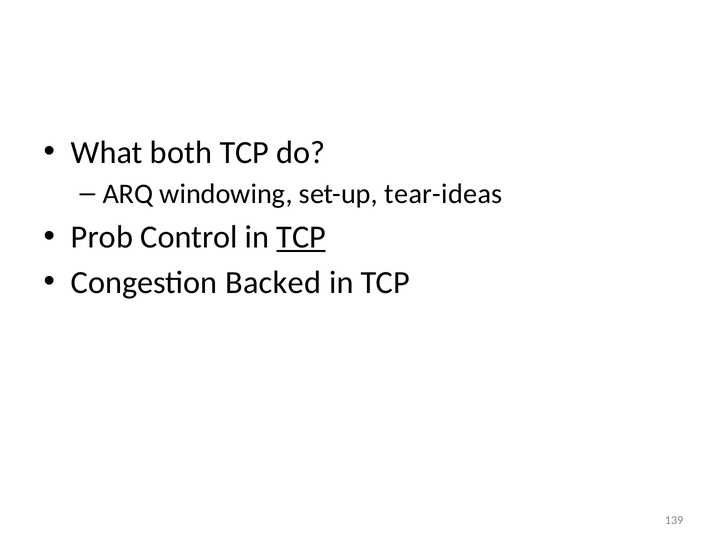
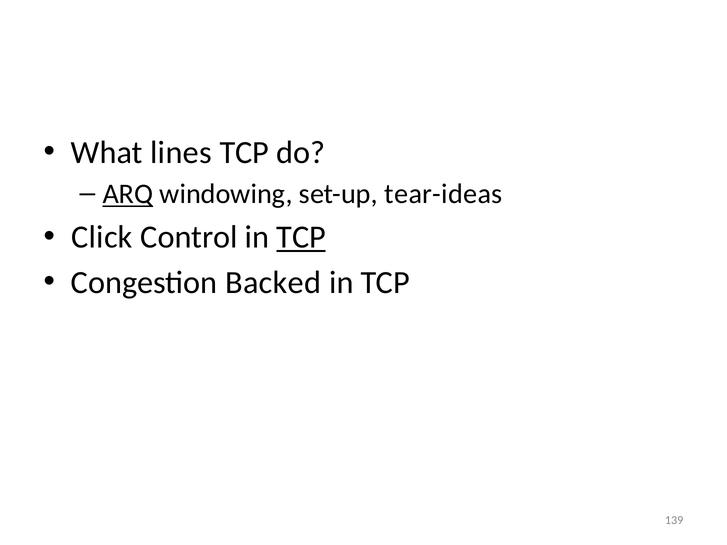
both: both -> lines (181, 153)
ARQ underline: none -> present (128, 194)
Prob: Prob -> Click (102, 237)
